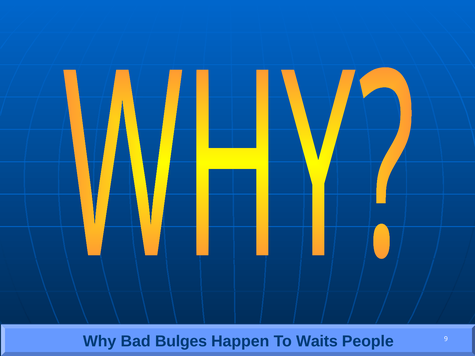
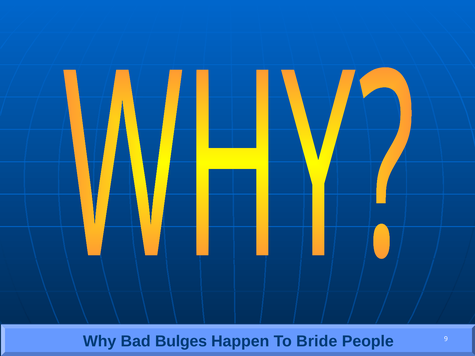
Waits: Waits -> Bride (317, 342)
